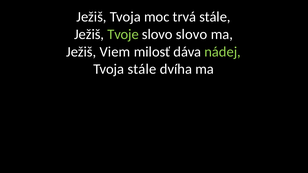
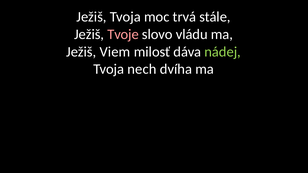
Tvoje colour: light green -> pink (123, 34)
slovo slovo: slovo -> vládu (192, 34)
Tvoja stále: stále -> nech (142, 69)
